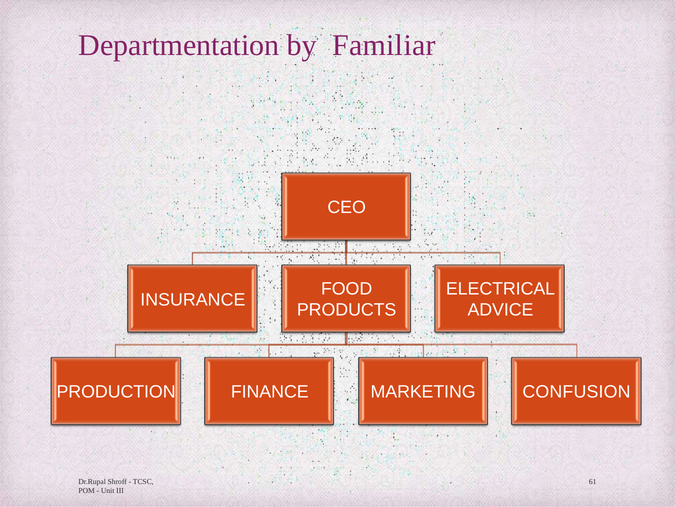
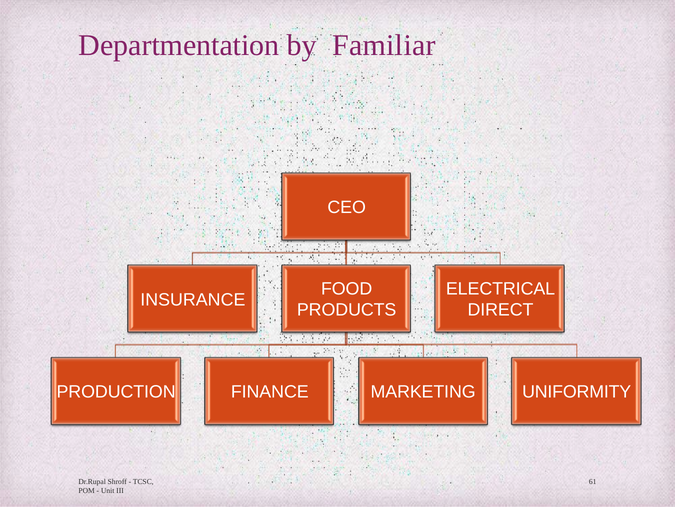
ADVICE: ADVICE -> DIRECT (500, 310)
CONFUSION: CONFUSION -> UNIFORMITY (577, 391)
